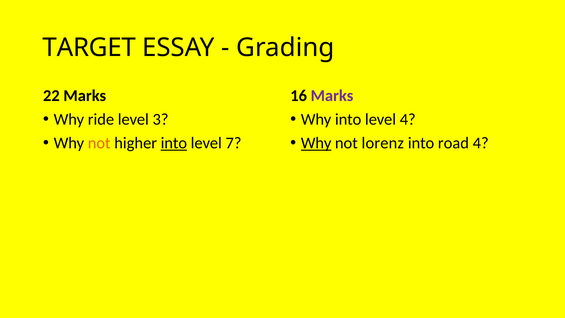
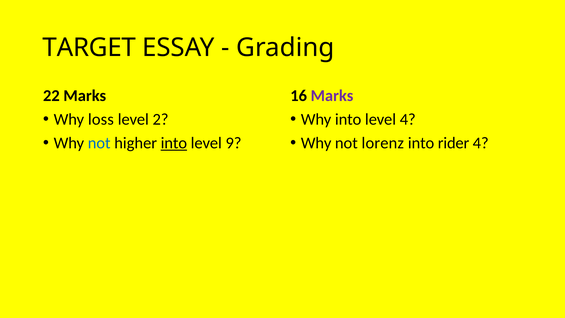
ride: ride -> loss (101, 119)
3: 3 -> 2 (161, 119)
not colour: orange -> blue (99, 143)
7: 7 -> 9 (234, 143)
Why underline: present -> none (316, 143)
road: road -> rider (454, 143)
